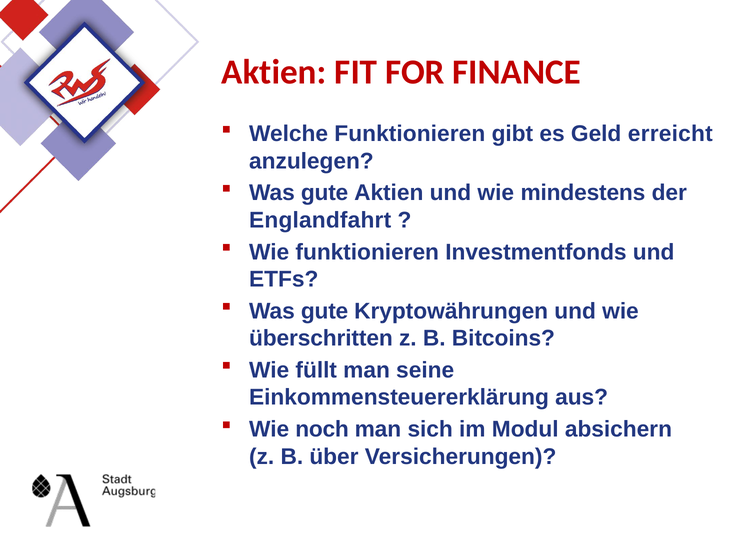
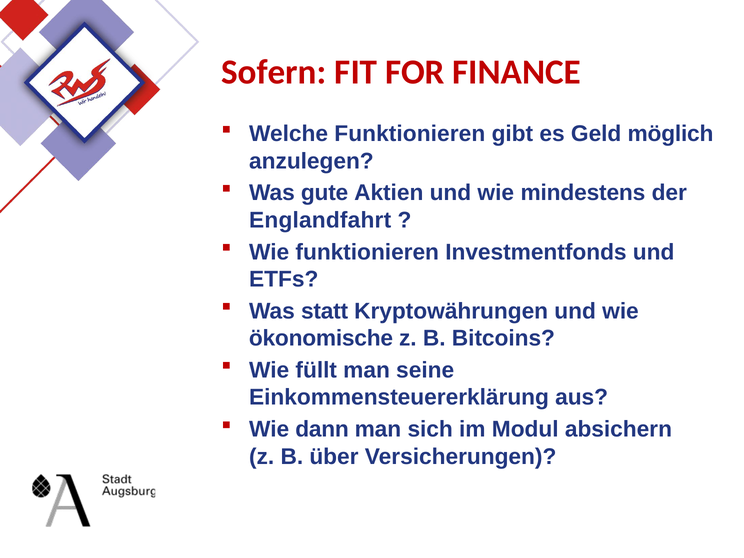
Aktien: Aktien -> Sofern (274, 72)
erreicht: erreicht -> möglich (670, 134)
gute: gute -> statt (325, 311)
überschritten: überschritten -> ökonomische (321, 338)
noch: noch -> dann (322, 429)
